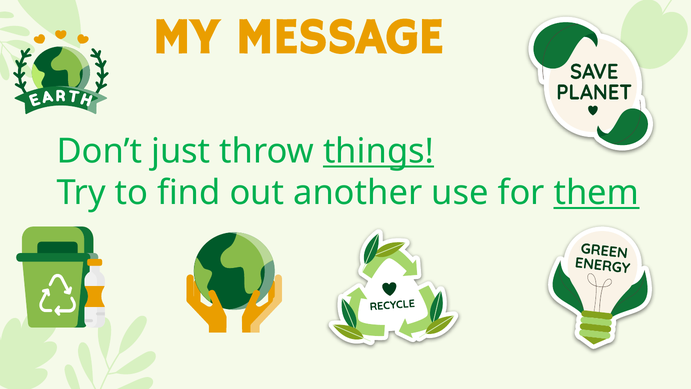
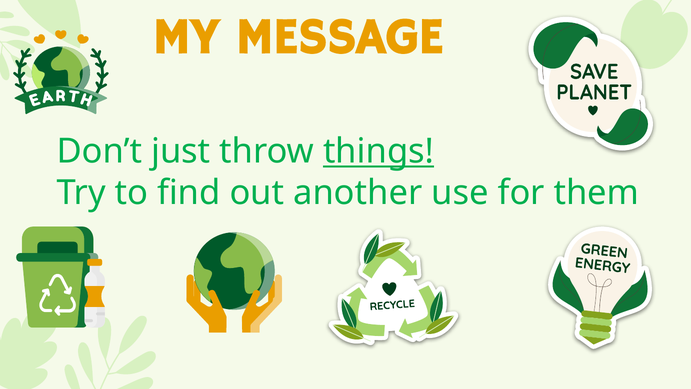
them underline: present -> none (596, 193)
